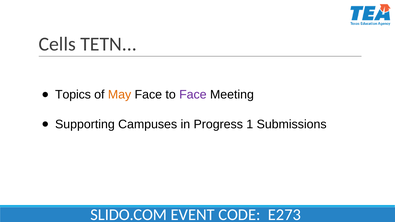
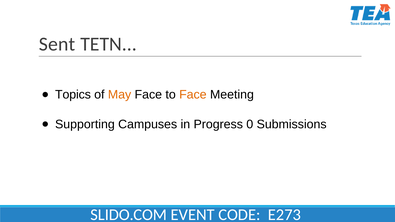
Cells: Cells -> Sent (57, 44)
Face colour: purple -> orange (193, 95)
1: 1 -> 0 (250, 124)
